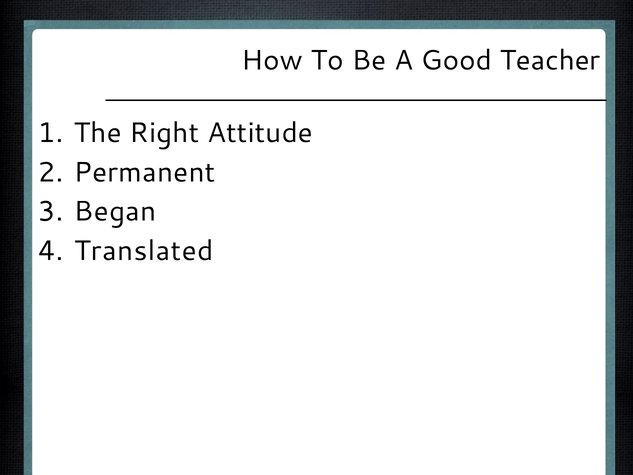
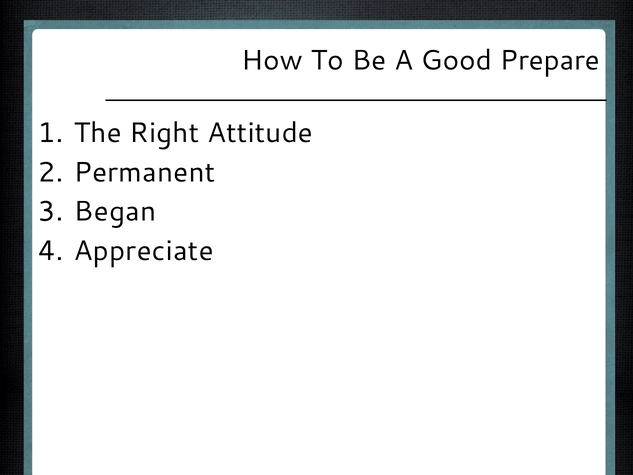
Teacher: Teacher -> Prepare (550, 61)
Translated: Translated -> Appreciate (144, 251)
